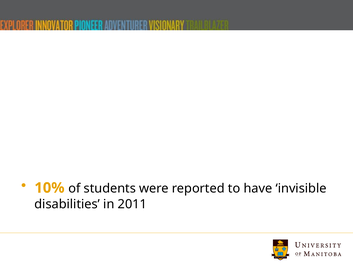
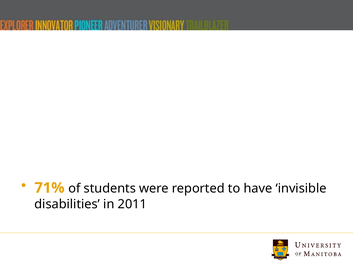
10%: 10% -> 71% (49, 188)
